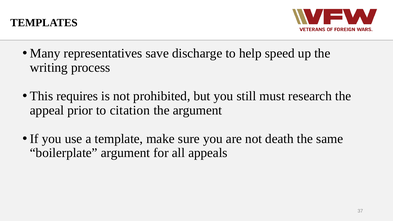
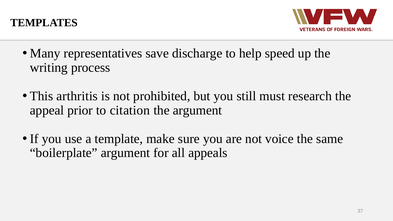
requires: requires -> arthritis (77, 96)
death: death -> voice (279, 139)
